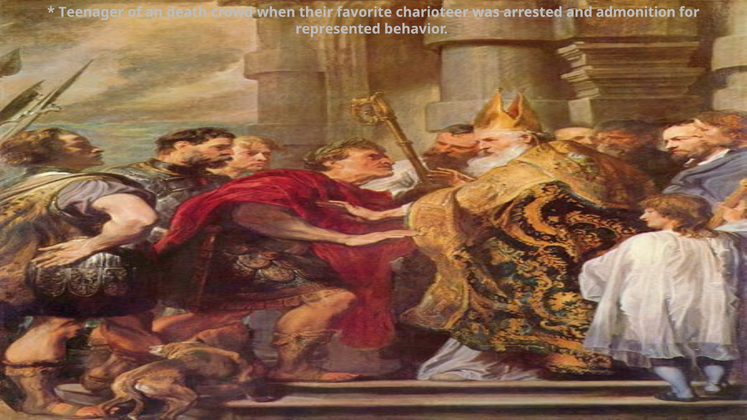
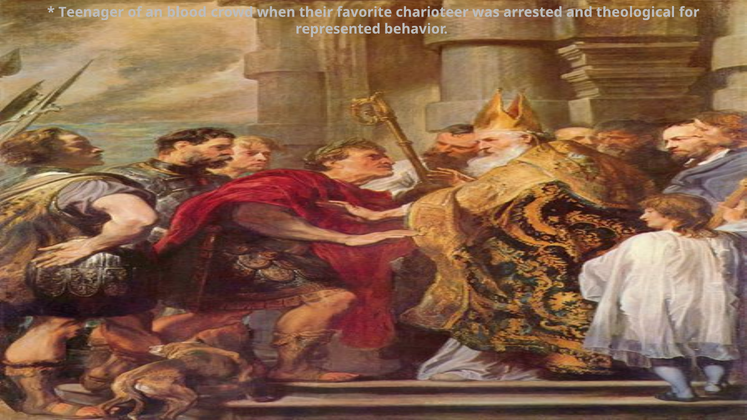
death: death -> blood (187, 12)
admonition: admonition -> theological (636, 12)
